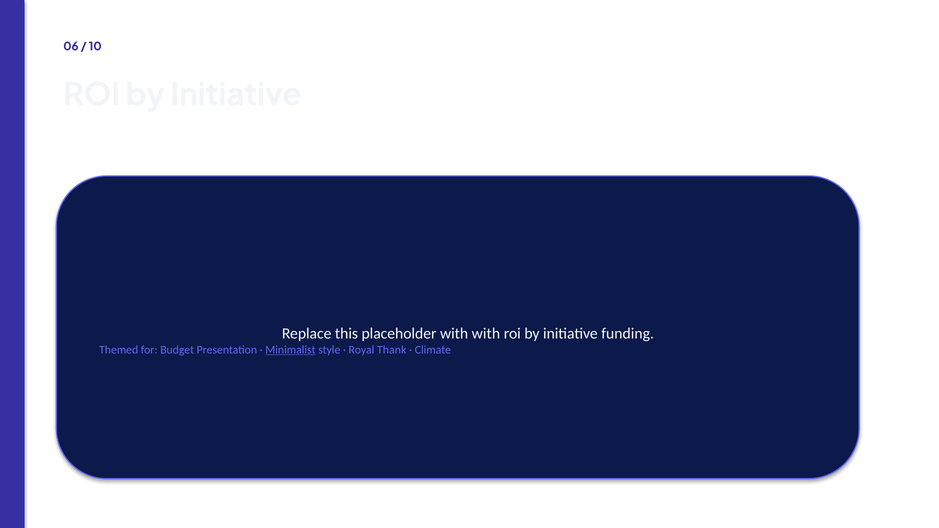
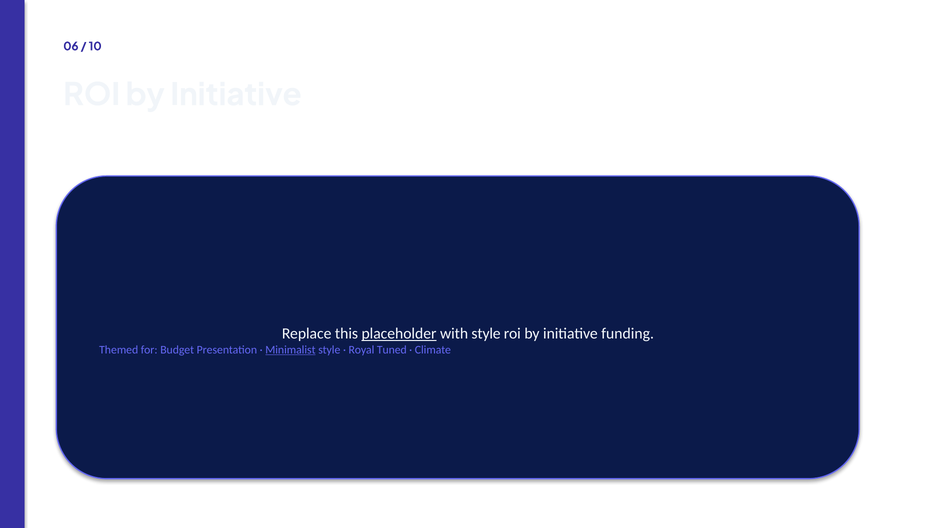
placeholder underline: none -> present (399, 334)
with with: with -> style (486, 334)
Thank: Thank -> Tuned (392, 350)
